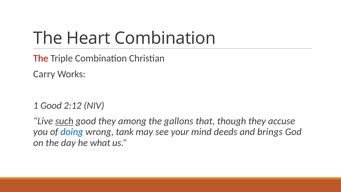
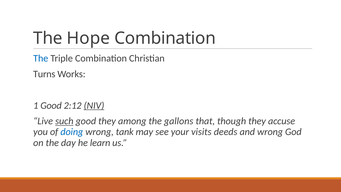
Heart: Heart -> Hope (88, 38)
The colour: red -> blue (41, 58)
Carry: Carry -> Turns (44, 74)
NIV underline: none -> present (94, 105)
mind: mind -> visits (201, 132)
and brings: brings -> wrong (270, 132)
what: what -> learn (100, 143)
